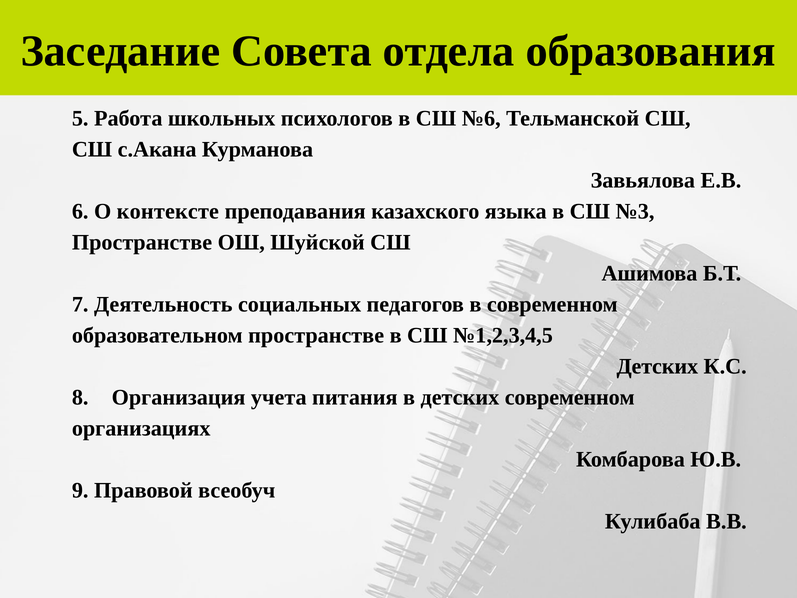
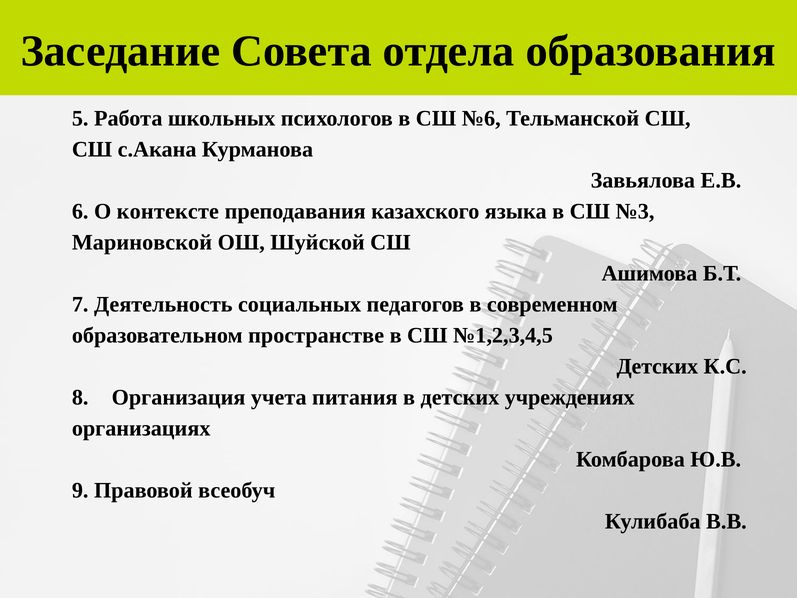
Пространстве: Пространстве -> Мариновской (142, 242)
детских современном: современном -> учреждениях (570, 397)
